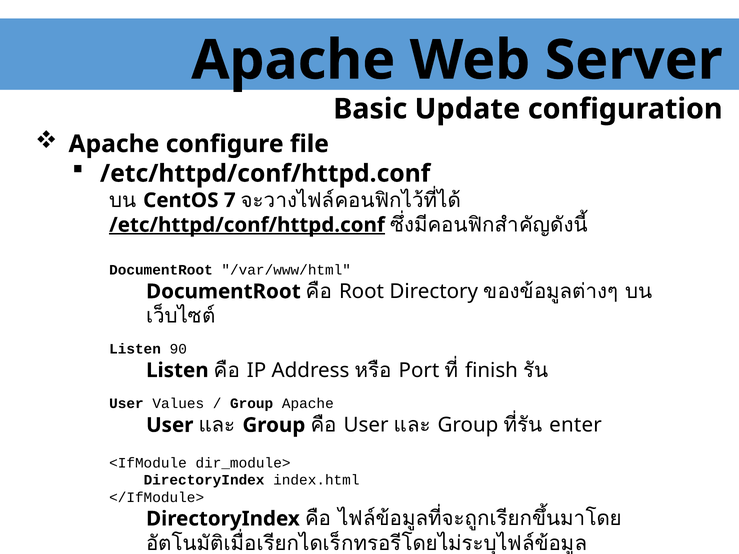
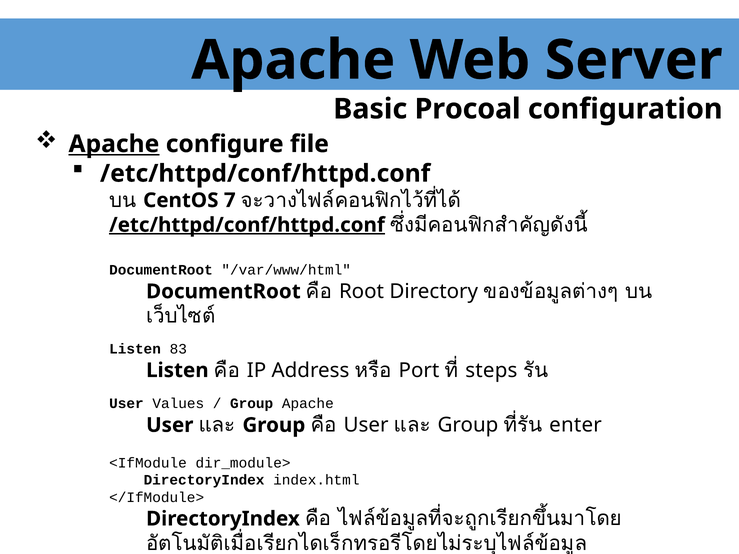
Update: Update -> Procoal (468, 109)
Apache underline: none -> present (114, 144)
90: 90 -> 83 (178, 349)
finish: finish -> steps (491, 370)
